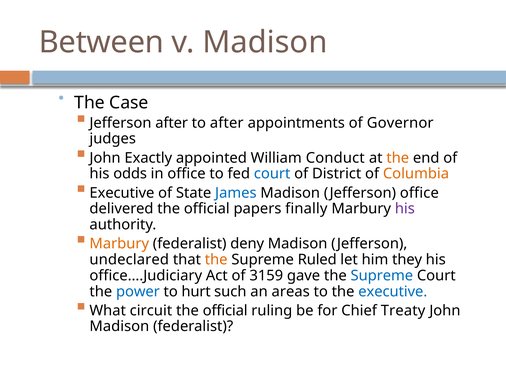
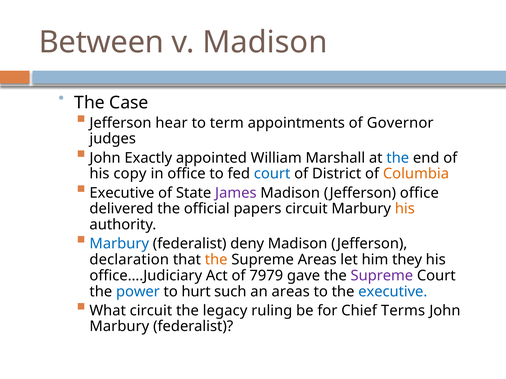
Jefferson after: after -> hear (172, 123)
to after: after -> term (227, 123)
Conduct: Conduct -> Marshall (335, 158)
the colour: orange -> blue (398, 158)
odds: odds -> copy (130, 174)
James colour: blue -> purple (236, 193)
papers finally: finally -> circuit (306, 209)
his colour: purple -> orange (405, 209)
Marbury colour: orange -> blue (119, 244)
undeclared: undeclared -> declaration (129, 260)
Supreme Ruled: Ruled -> Areas (317, 260)
3159: 3159 -> 7979 (266, 276)
Supreme colour: blue -> purple (382, 276)
official: official -> legacy (225, 311)
Treaty: Treaty -> Terms (403, 311)
Madison: Madison -> Marbury (119, 327)
